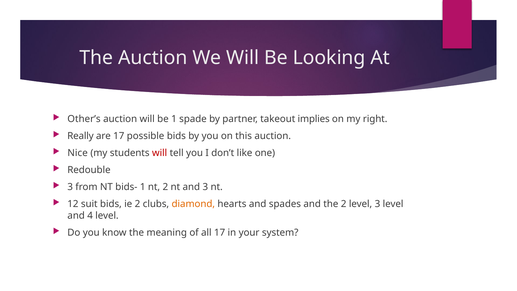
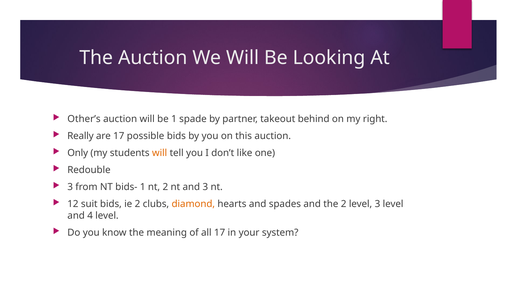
implies: implies -> behind (314, 119)
Nice: Nice -> Only (78, 153)
will colour: red -> orange (160, 153)
